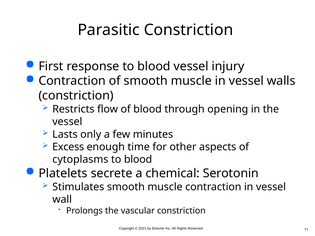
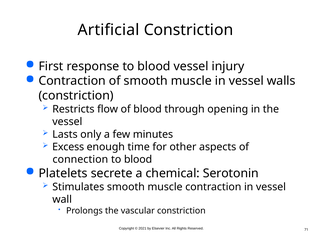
Parasitic: Parasitic -> Artificial (109, 30)
cytoplasms: cytoplasms -> connection (80, 160)
